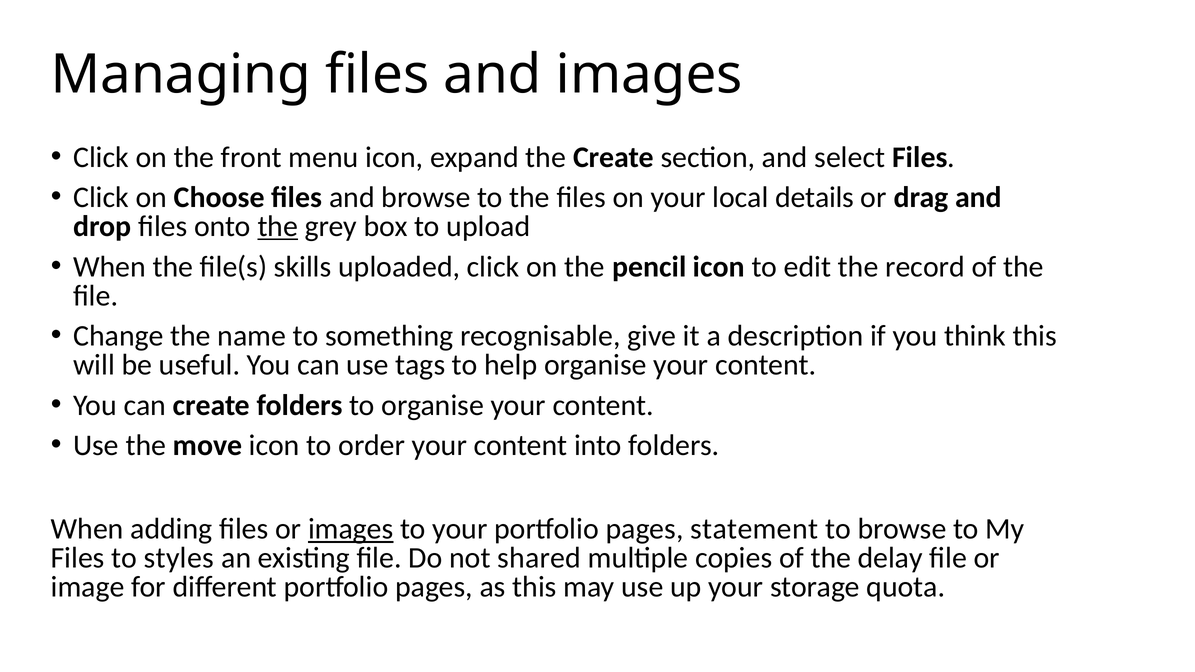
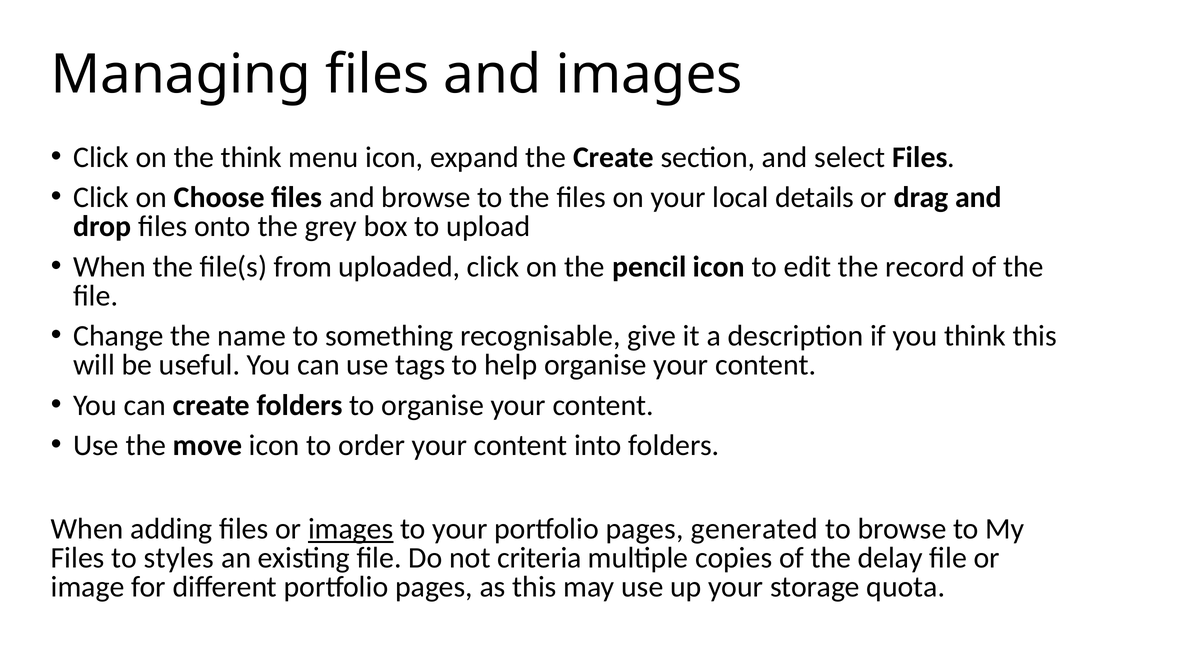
the front: front -> think (251, 157)
the underline: present -> none (278, 227)
skills: skills -> from (303, 267)
statement: statement -> generated (754, 529)
shared: shared -> criteria (539, 558)
